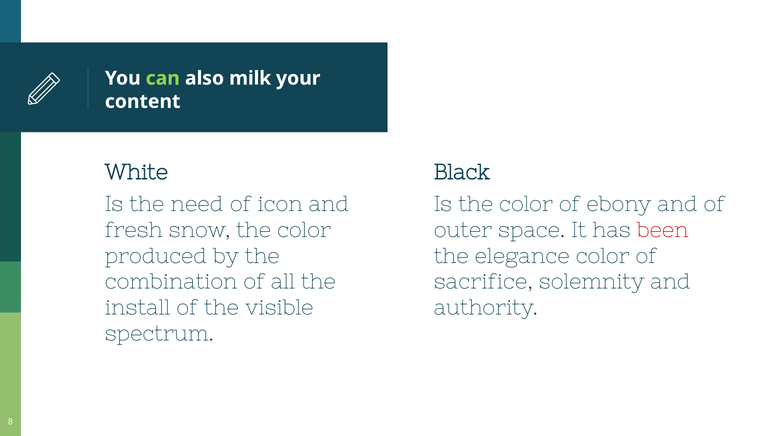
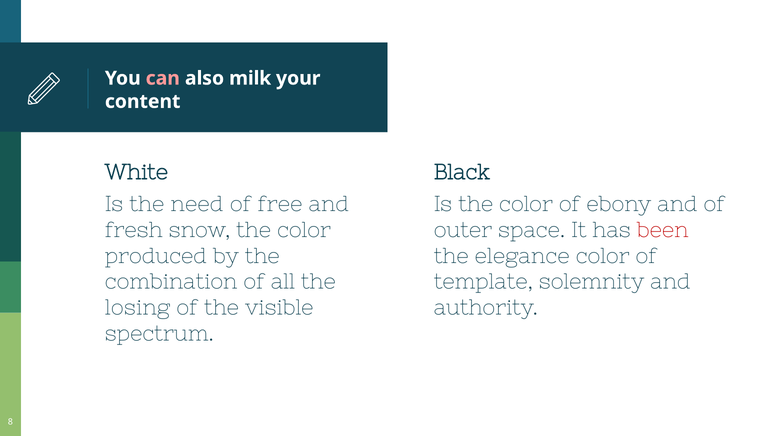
can colour: light green -> pink (163, 78)
icon: icon -> free (280, 204)
sacrifice: sacrifice -> template (483, 282)
install: install -> losing (138, 308)
